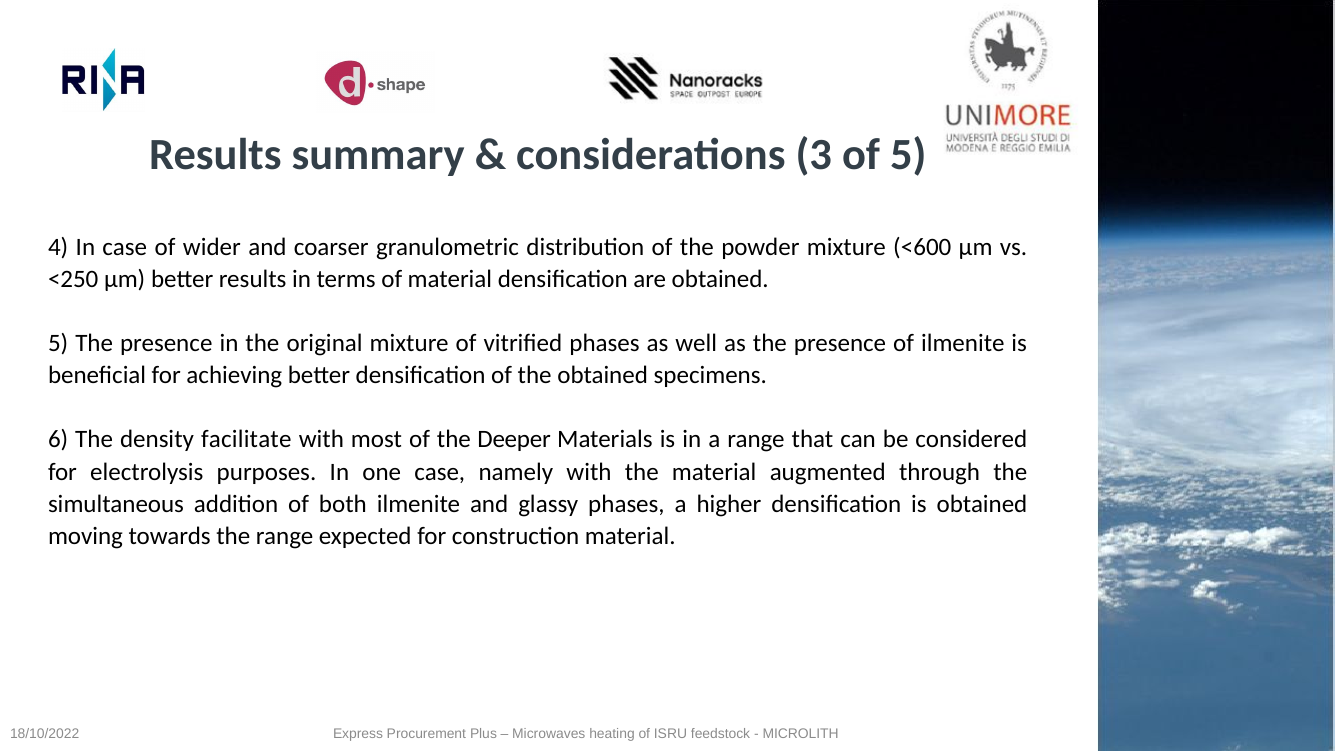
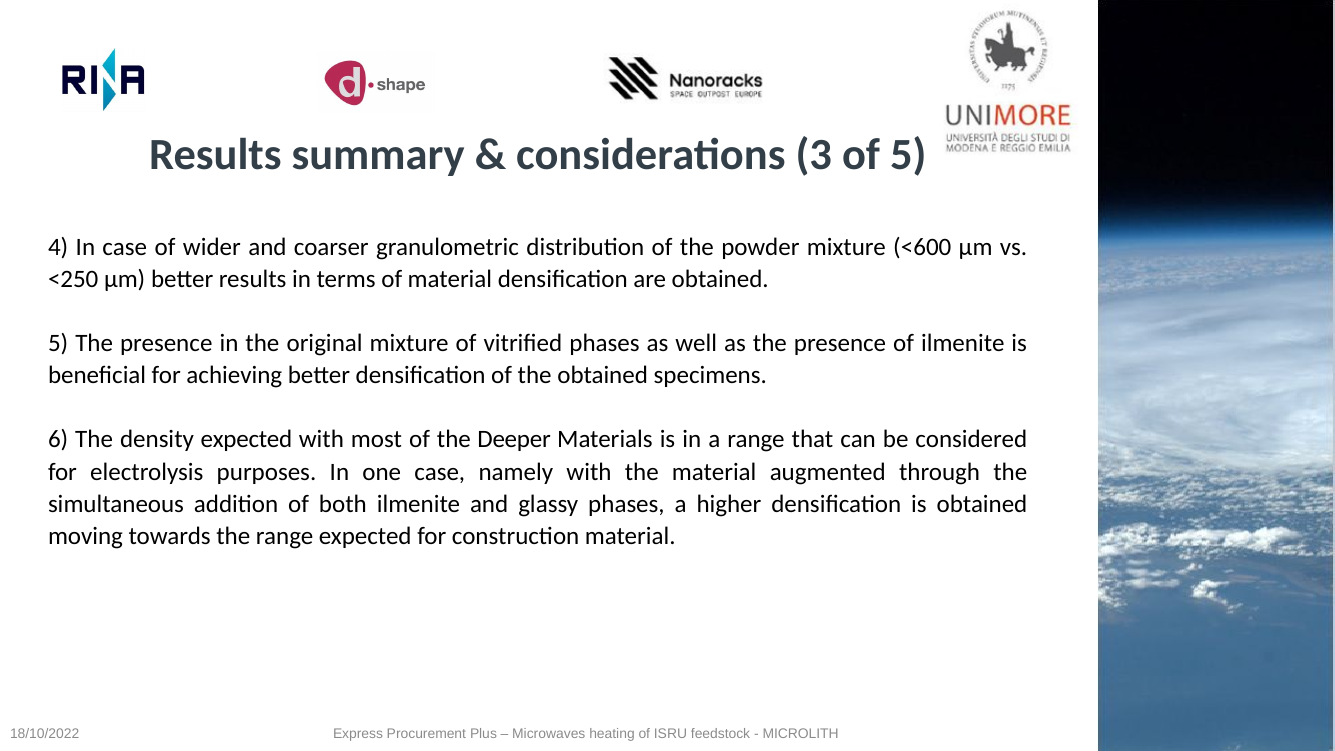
density facilitate: facilitate -> expected (246, 440)
